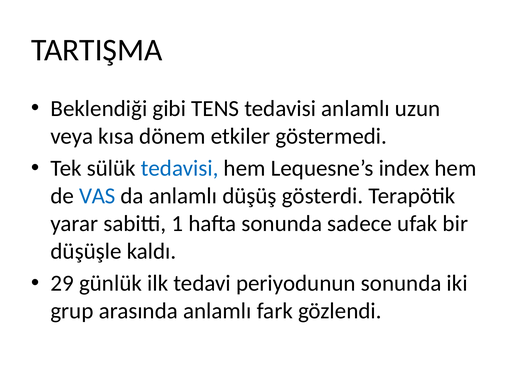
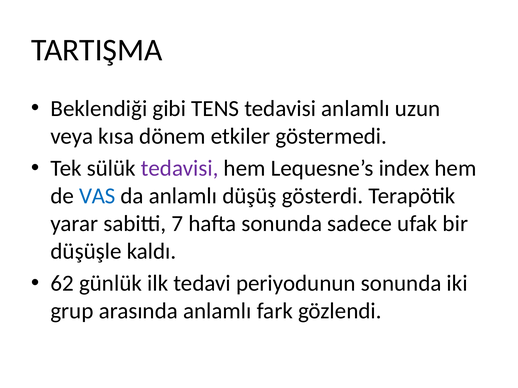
tedavisi colour: blue -> purple (180, 169)
1: 1 -> 7 (177, 224)
29: 29 -> 62 (62, 284)
